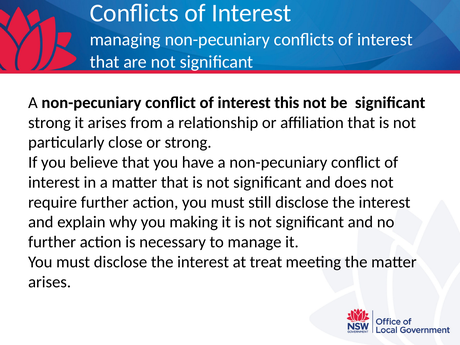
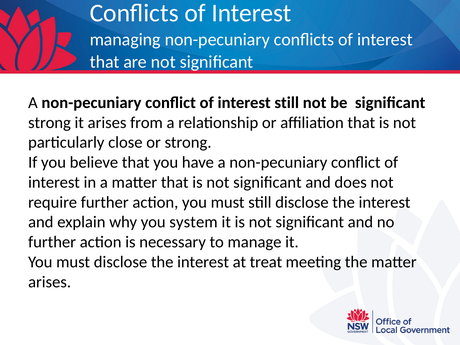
interest this: this -> still (287, 103)
making: making -> system (194, 222)
